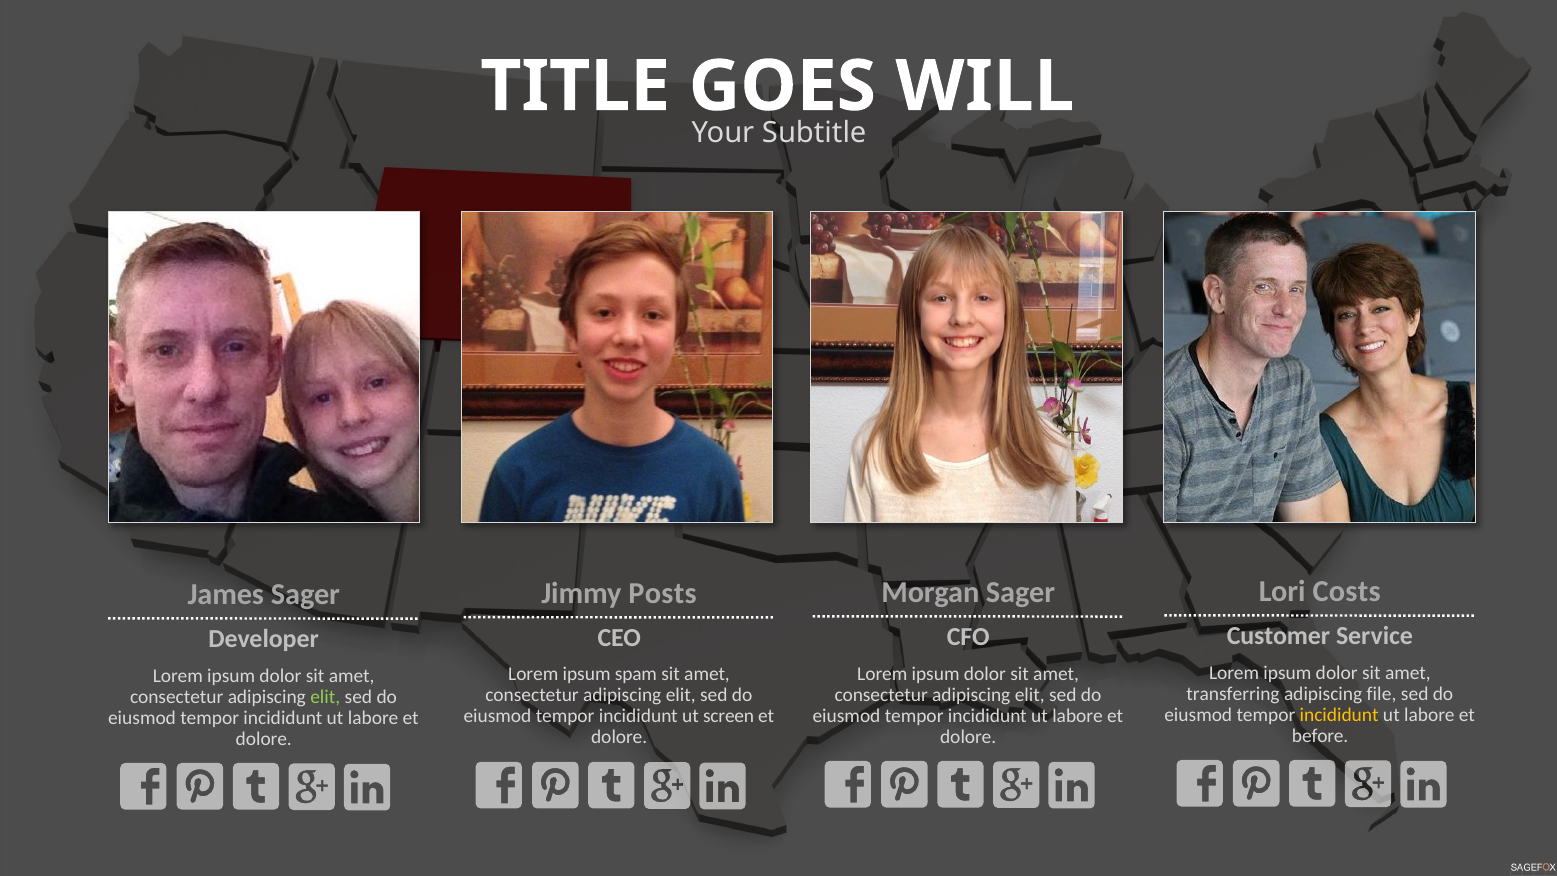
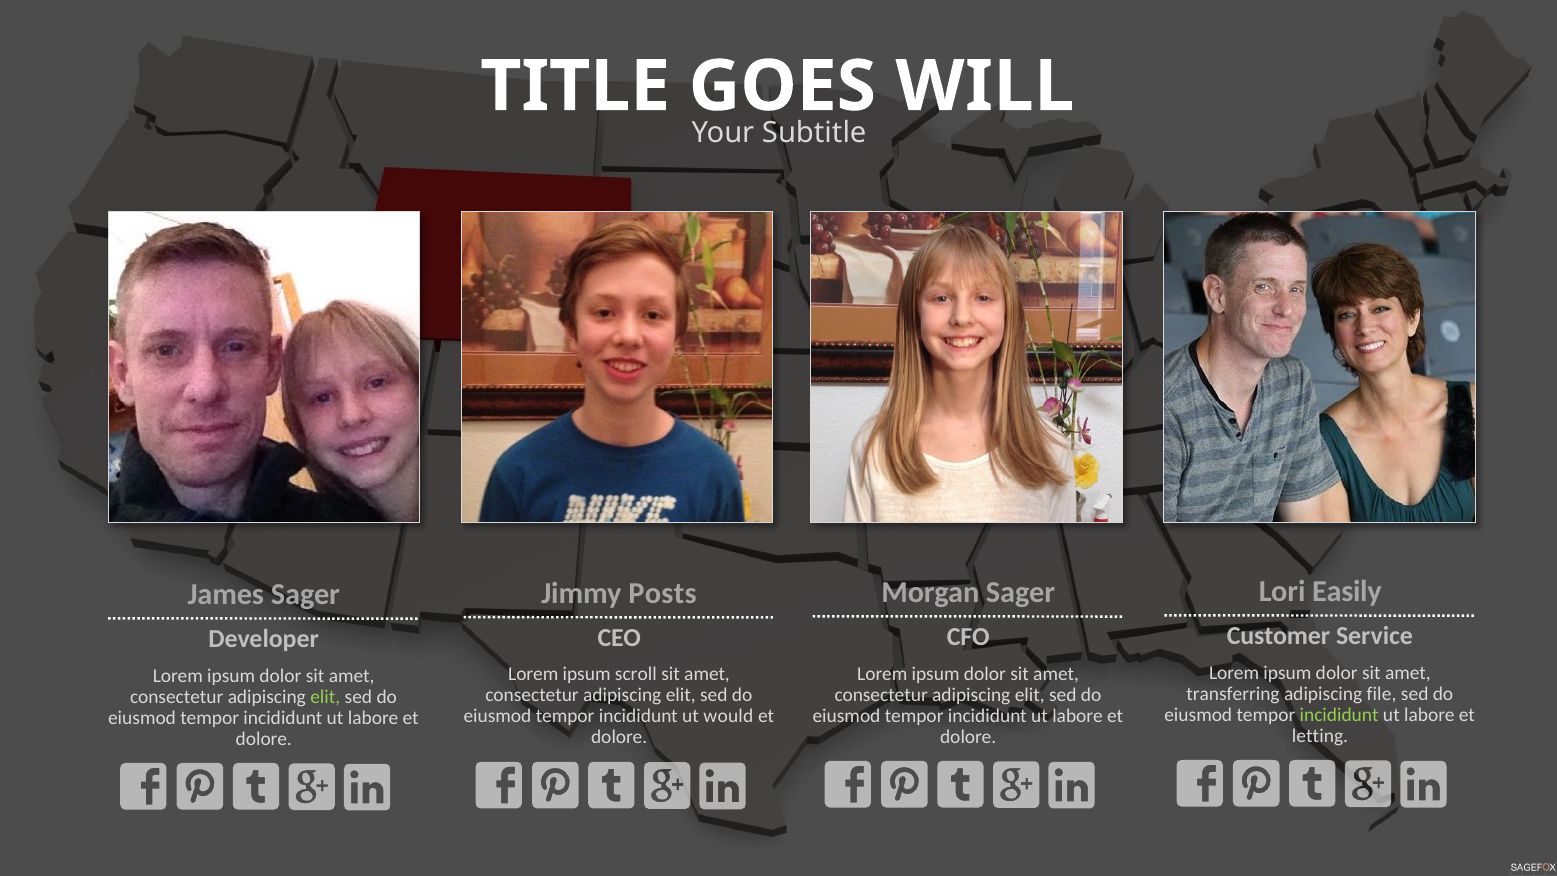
Costs: Costs -> Easily (1347, 591)
spam: spam -> scroll (636, 674)
incididunt colour: yellow -> light green (1339, 715)
screen: screen -> would (728, 716)
before: before -> letting (1320, 736)
